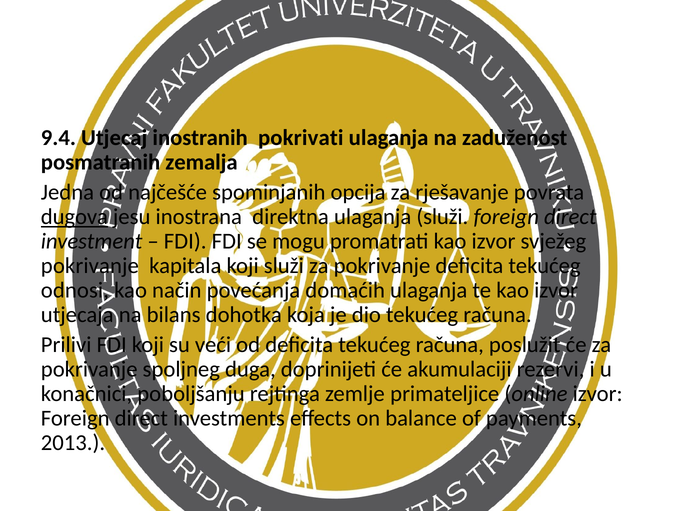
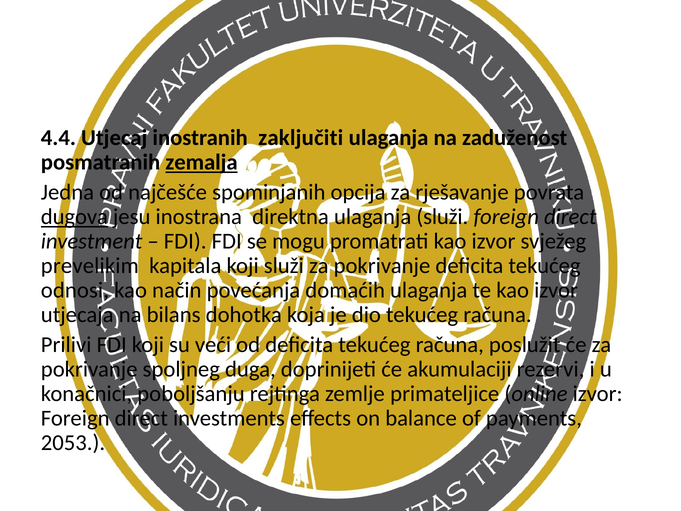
9.4: 9.4 -> 4.4 (58, 138)
pokrivati: pokrivati -> zaključiti (301, 138)
zemalja underline: none -> present (202, 162)
pokrivanje: pokrivanje -> prevelikim (90, 266)
2013: 2013 -> 2053 (73, 443)
